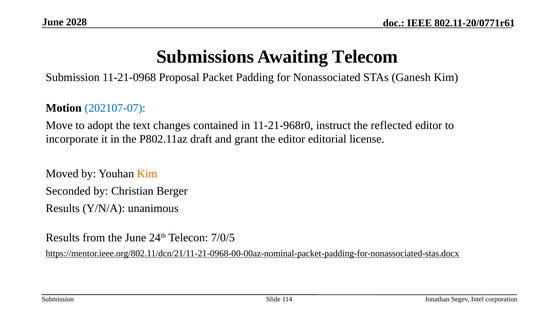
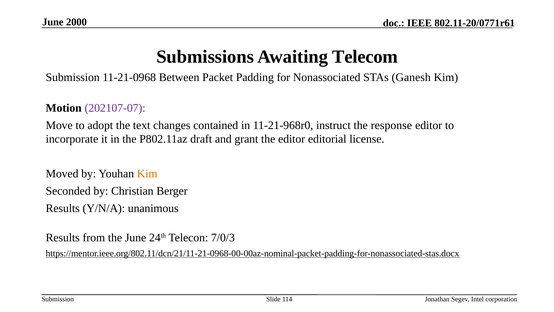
2028: 2028 -> 2000 (76, 22)
Proposal: Proposal -> Between (179, 77)
202107-07 colour: blue -> purple (115, 108)
reflected: reflected -> response (391, 125)
7/0/5: 7/0/5 -> 7/0/3 (223, 237)
